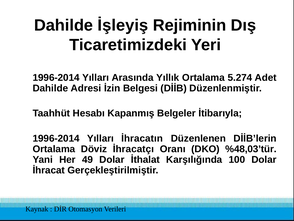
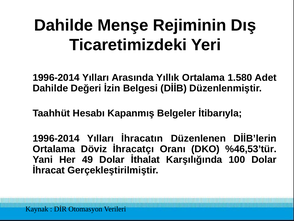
İşleyiş: İşleyiş -> Menşe (123, 25)
5.274: 5.274 -> 1.580 (240, 77)
Adresi: Adresi -> Değeri (86, 88)
%48,03’tür: %48,03’tür -> %46,53’tür (251, 149)
